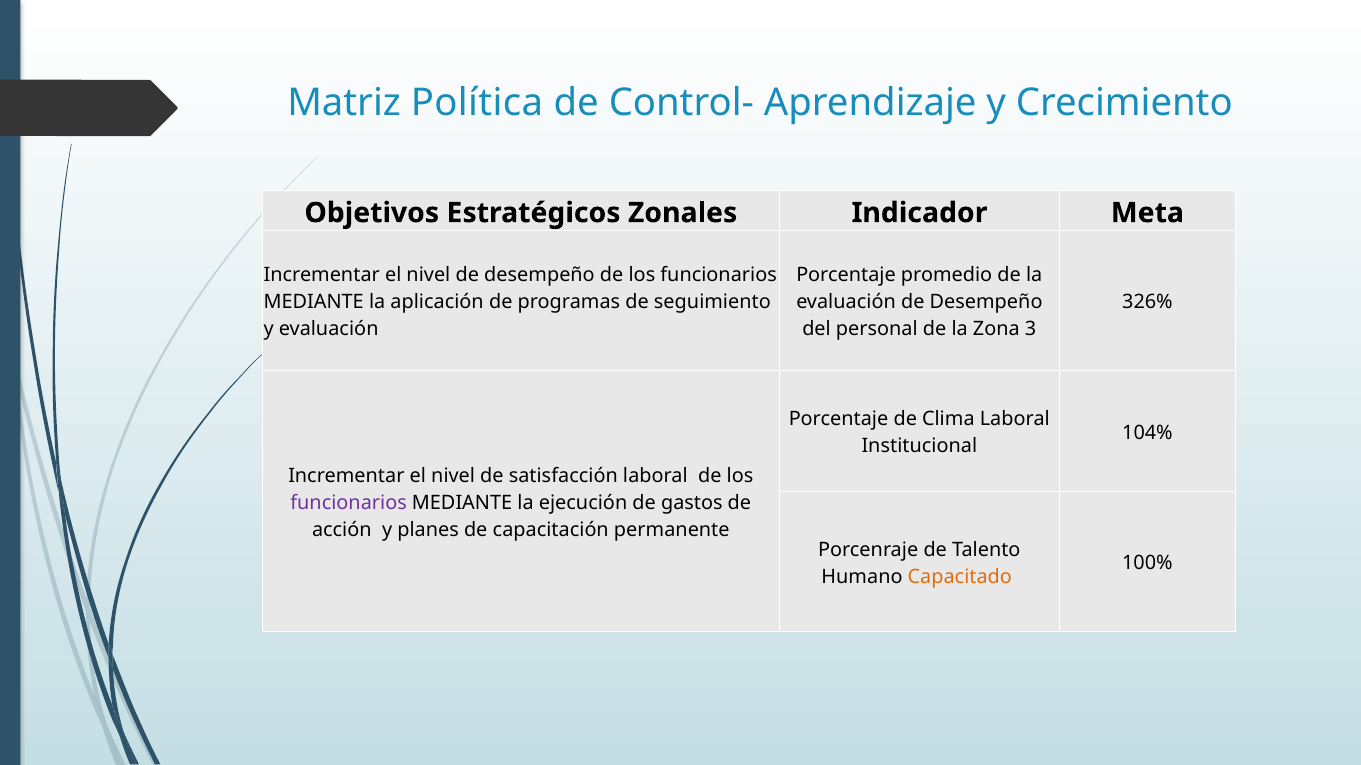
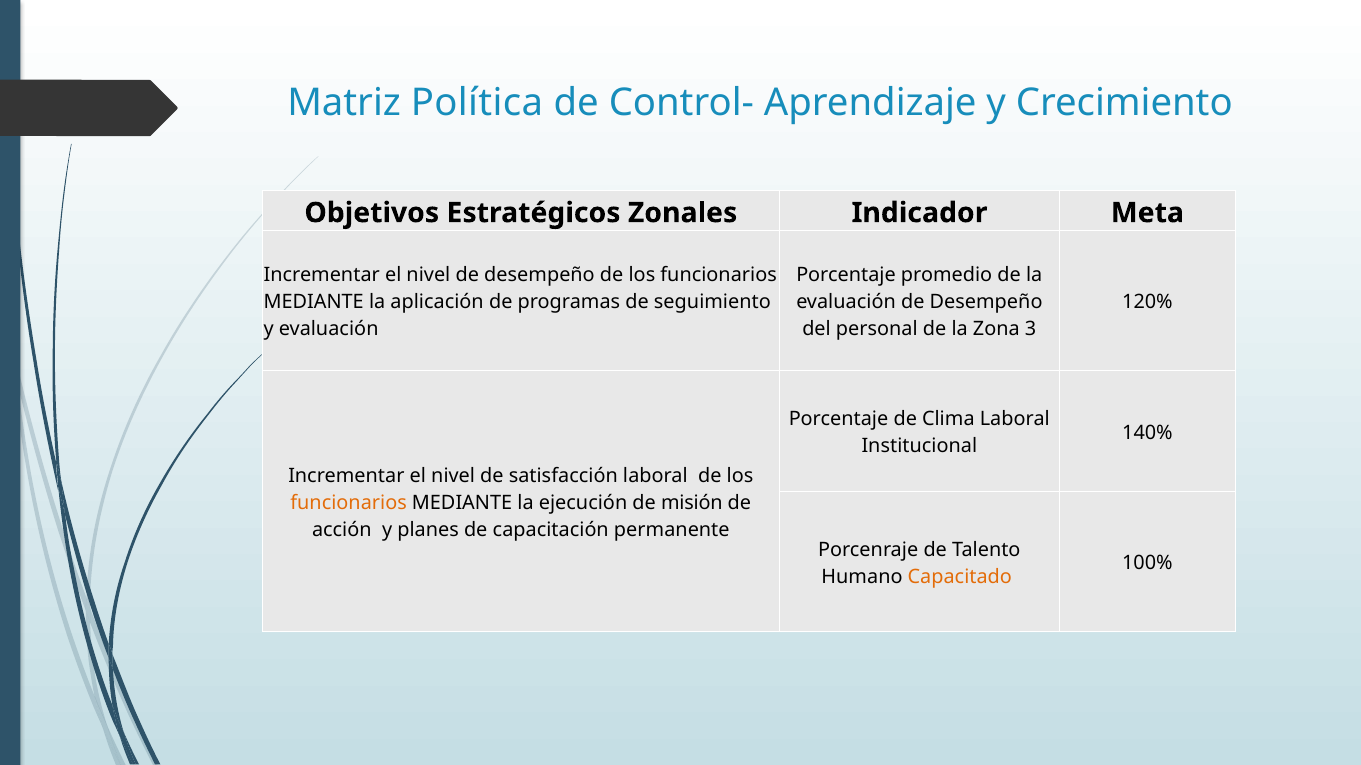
326%: 326% -> 120% (1147, 302)
104%: 104% -> 140% (1147, 433)
funcionarios colour: purple -> orange (349, 503)
gastos: gastos -> misión (692, 503)
